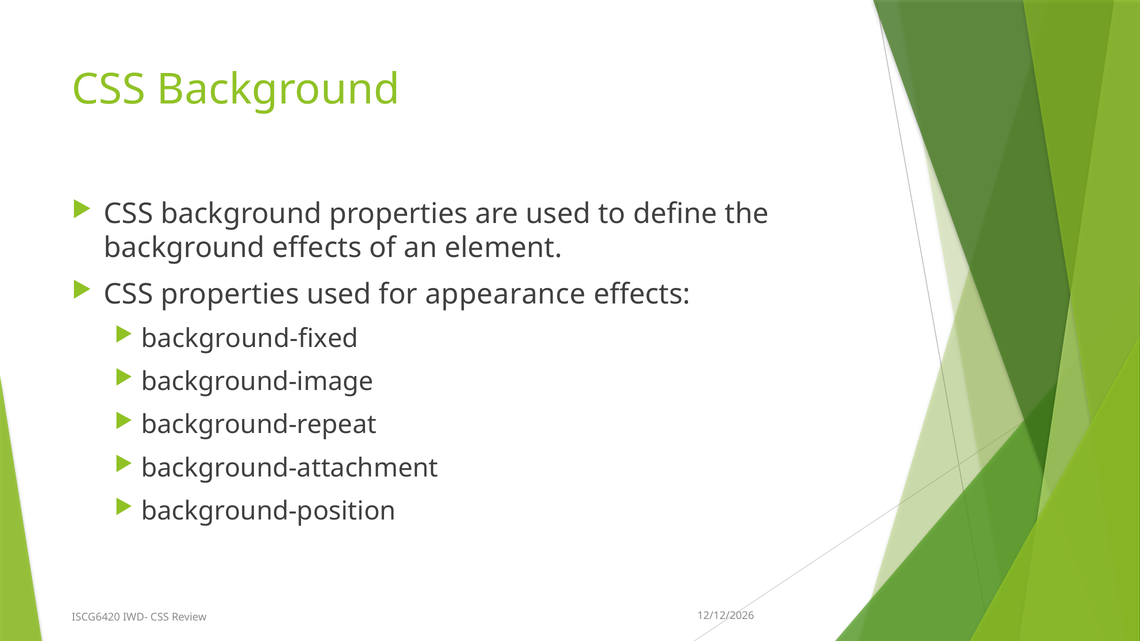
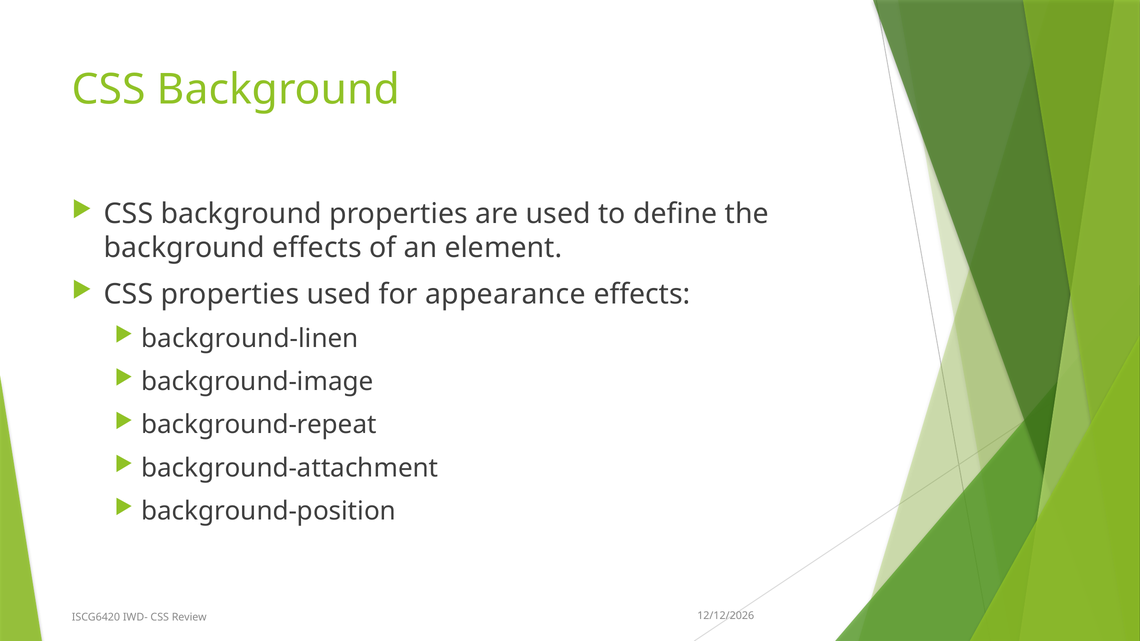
background-fixed: background-fixed -> background-linen (250, 339)
